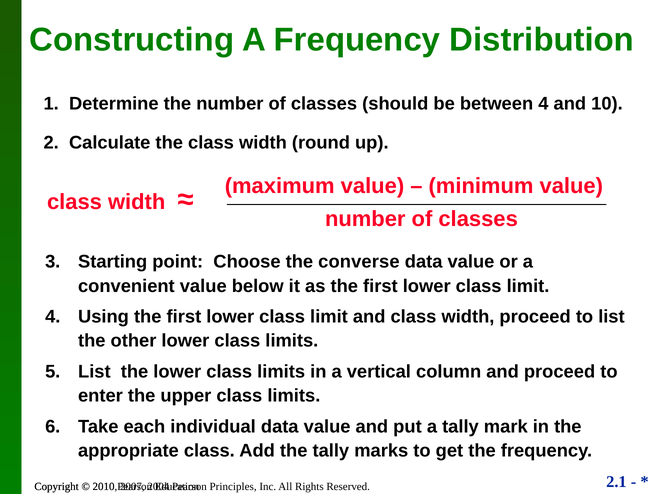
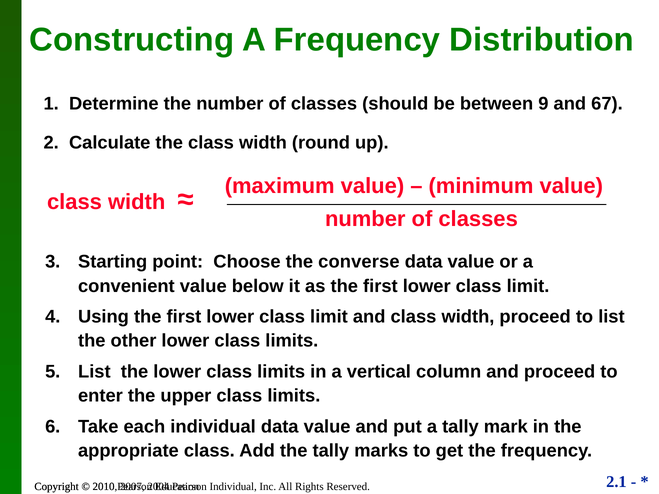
between 4: 4 -> 9 (543, 104)
10: 10 -> 67 (607, 104)
Principles: Principles -> Individual (233, 487)
